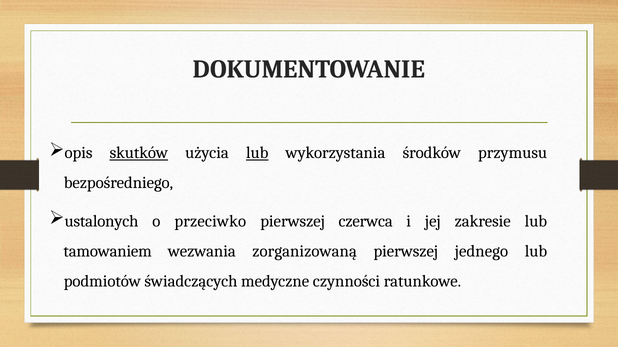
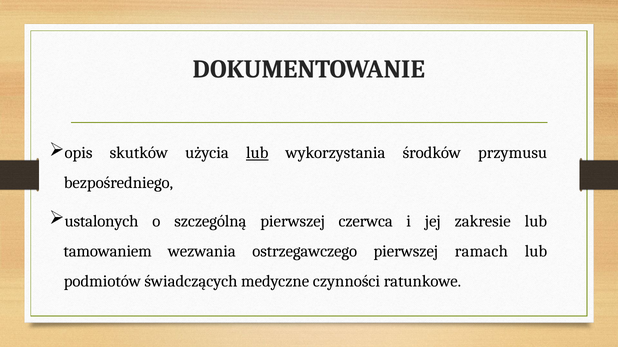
skutków underline: present -> none (139, 153)
przeciwko: przeciwko -> szczególną (210, 221)
zorganizowaną: zorganizowaną -> ostrzegawczego (305, 251)
jednego: jednego -> ramach (481, 251)
